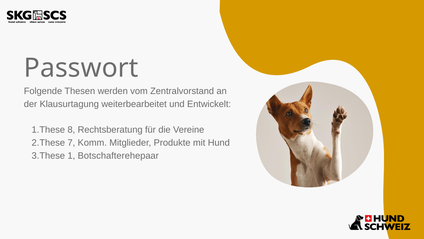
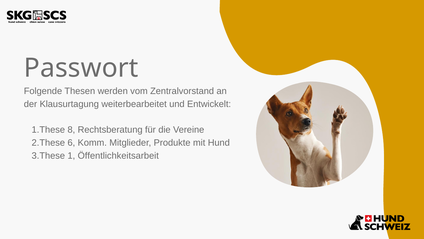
7: 7 -> 6 (71, 143)
Botschafterehepaar: Botschafterehepaar -> Öffentlichkeitsarbeit (118, 155)
